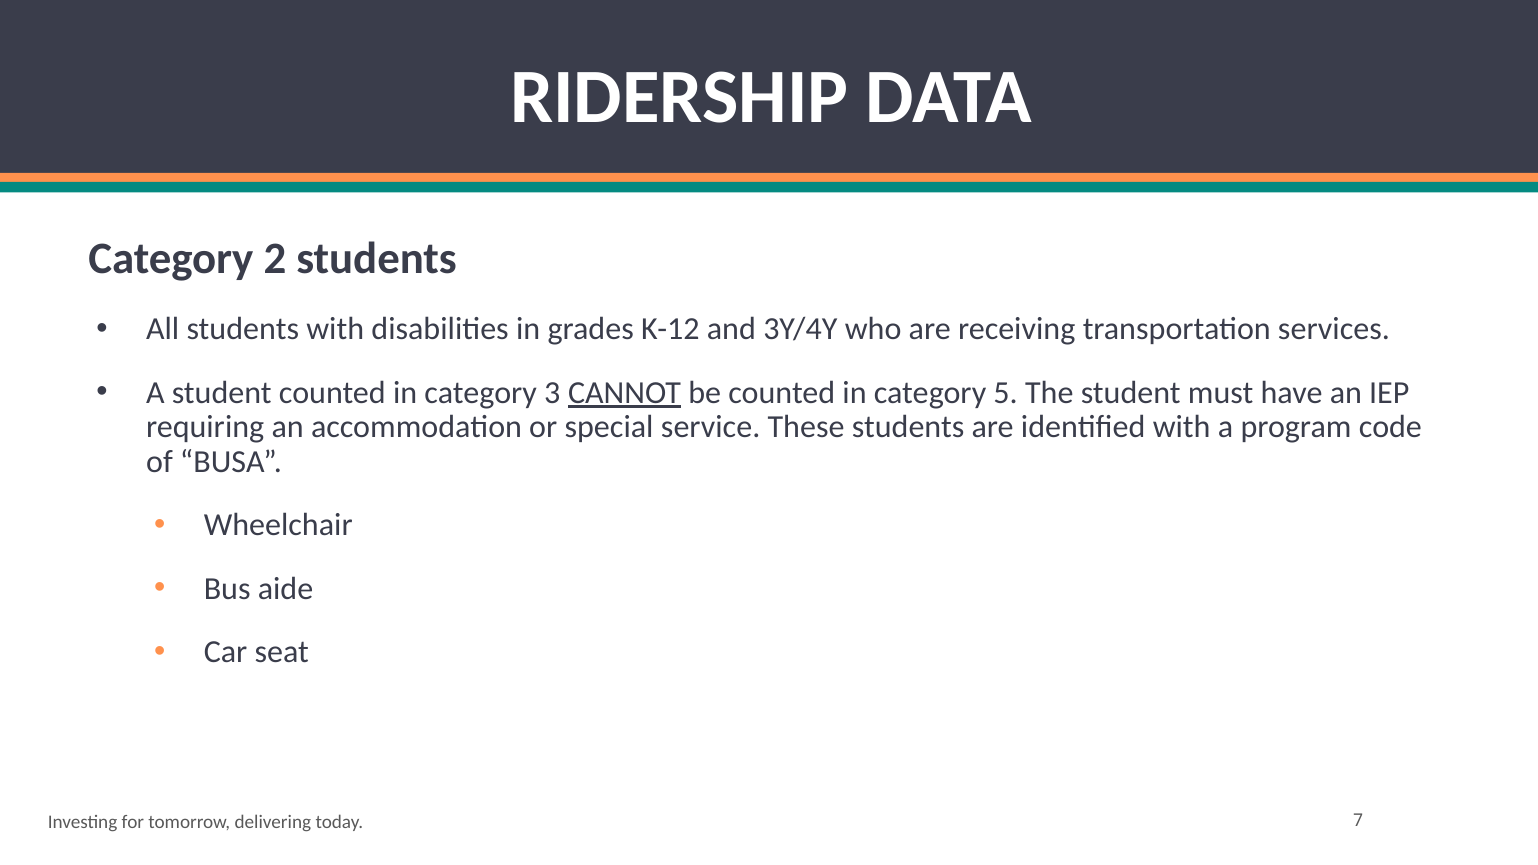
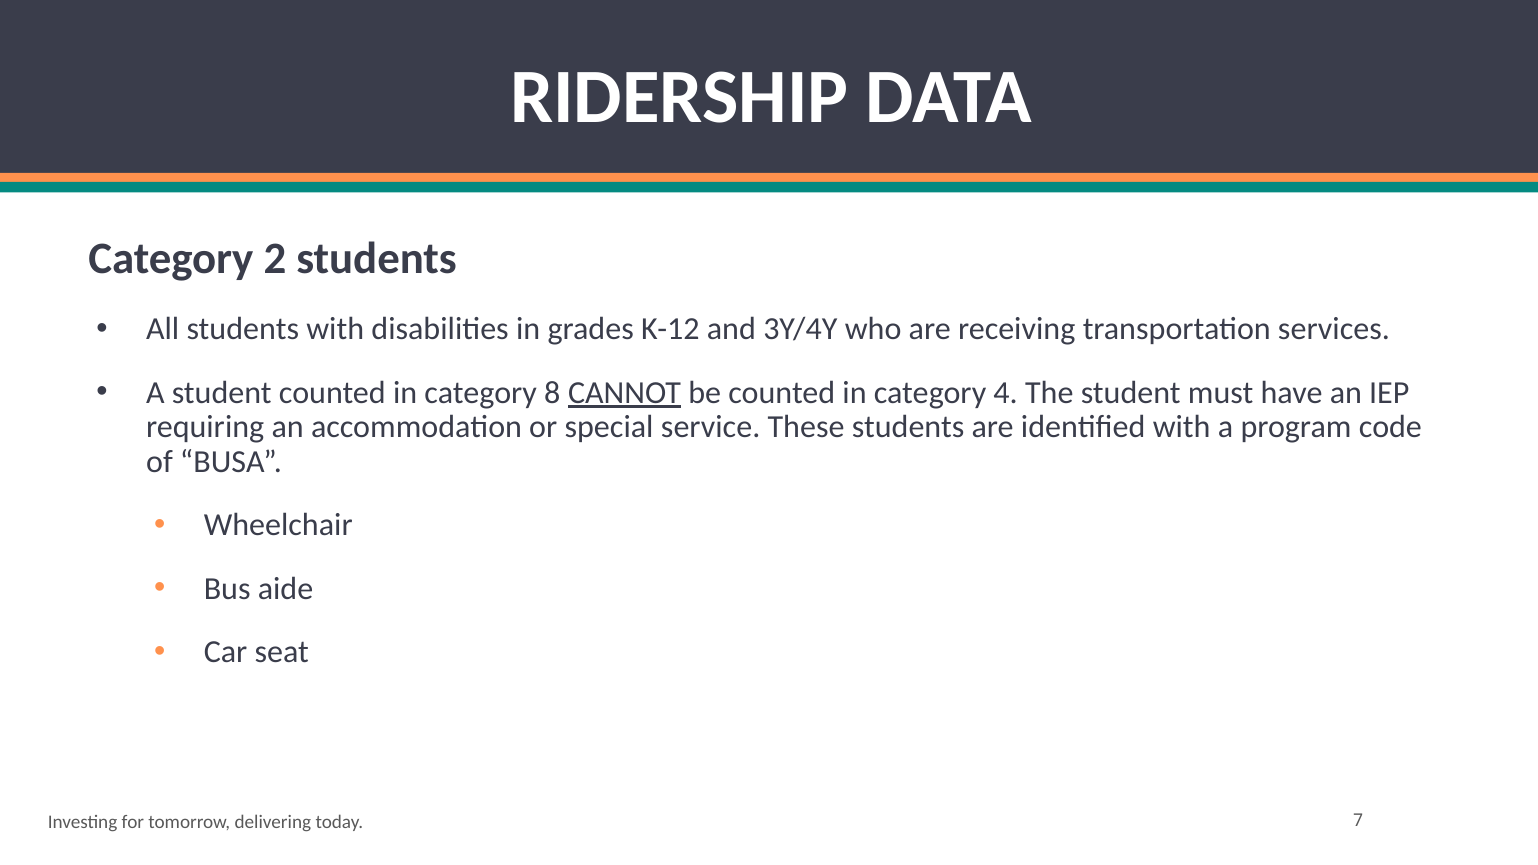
3: 3 -> 8 (552, 393)
5: 5 -> 4 (1006, 393)
